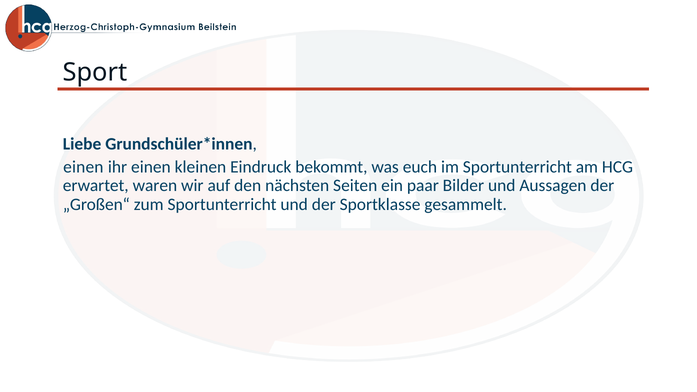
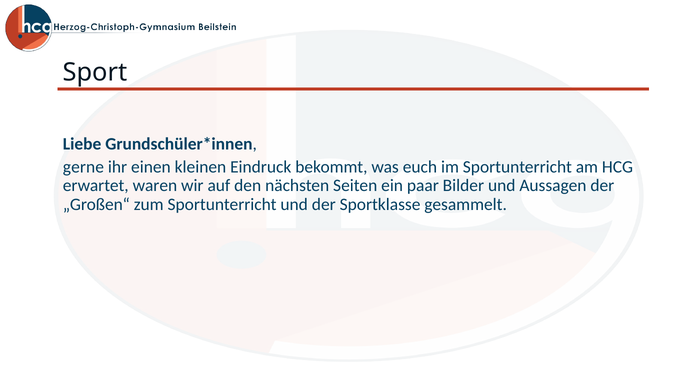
einen: einen -> gerne (83, 167)
